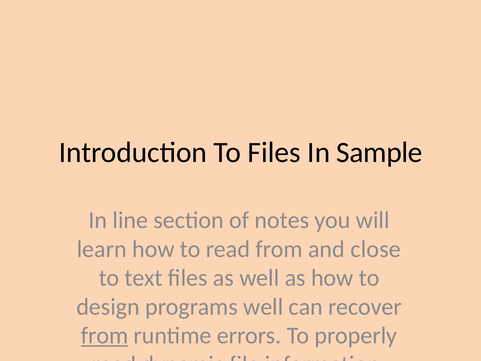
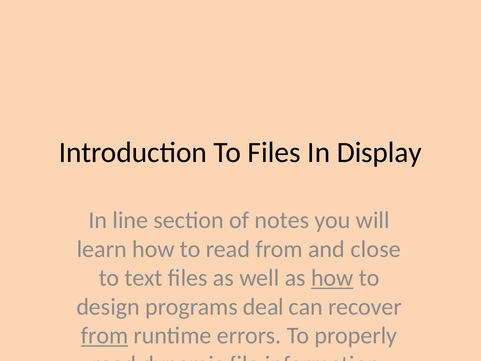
Sample: Sample -> Display (379, 152)
how underline: none -> present (332, 278)
programs well: well -> deal (263, 307)
